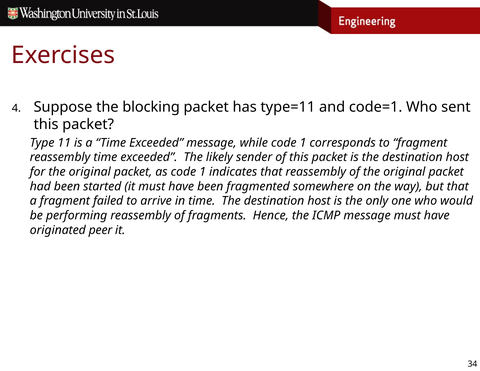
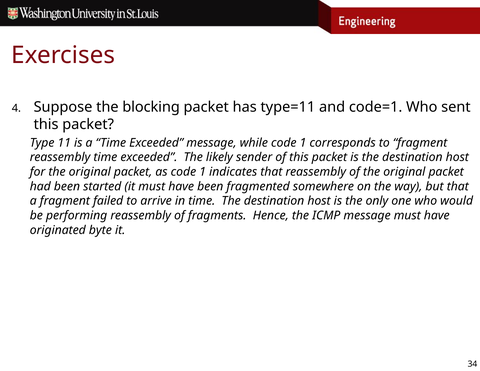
peer: peer -> byte (100, 230)
